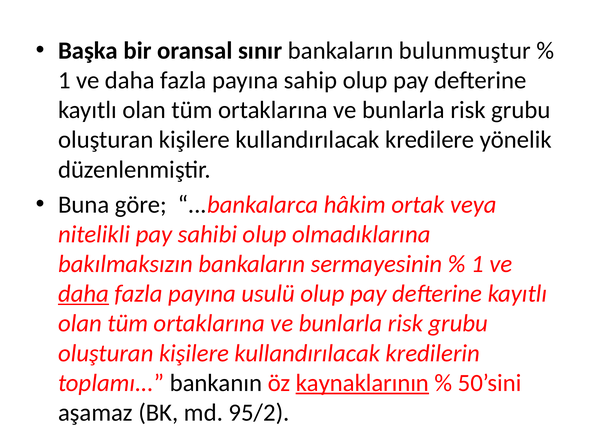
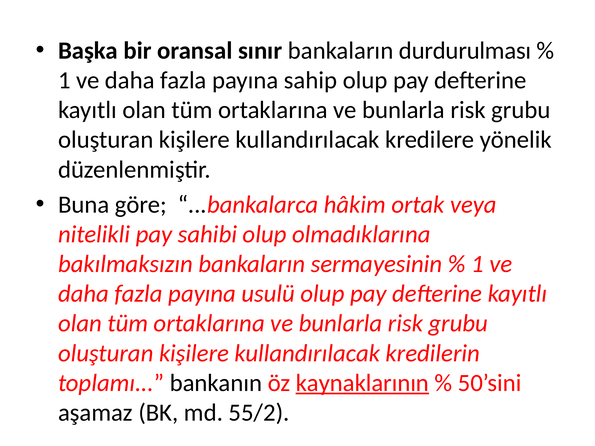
bulunmuştur: bulunmuştur -> durdurulması (465, 51)
daha underline: present -> none (83, 294)
95/2: 95/2 -> 55/2 (259, 413)
